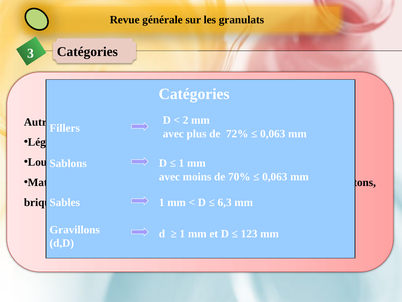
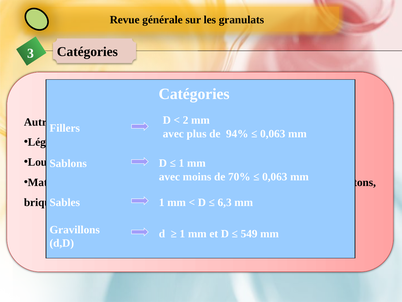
72%: 72% -> 94% (237, 133)
123: 123 -> 549 (249, 233)
